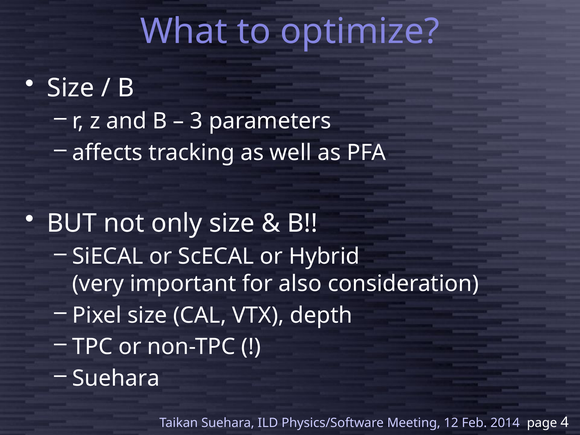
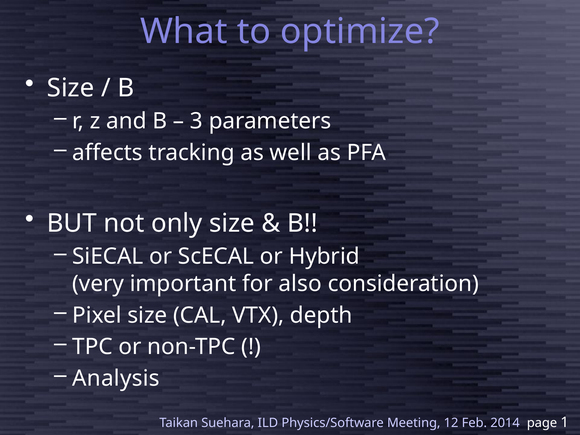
Suehara: Suehara -> Analysis (116, 378)
4: 4 -> 1 (565, 422)
